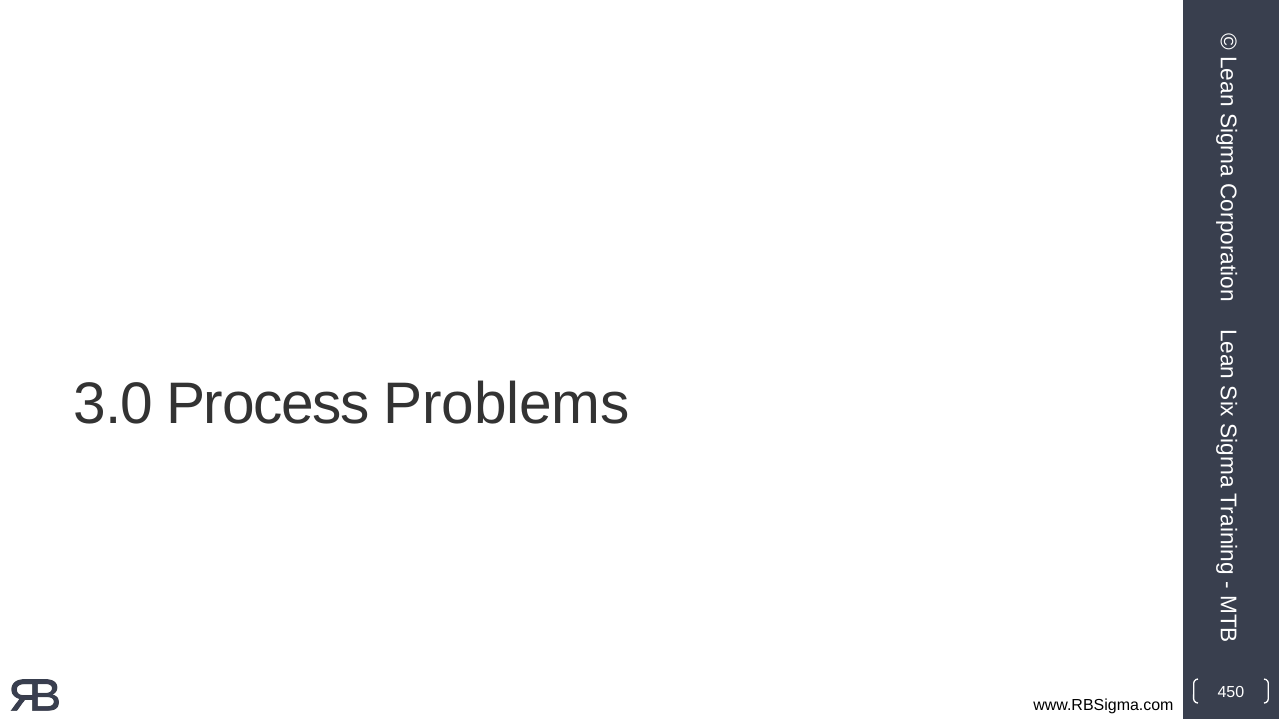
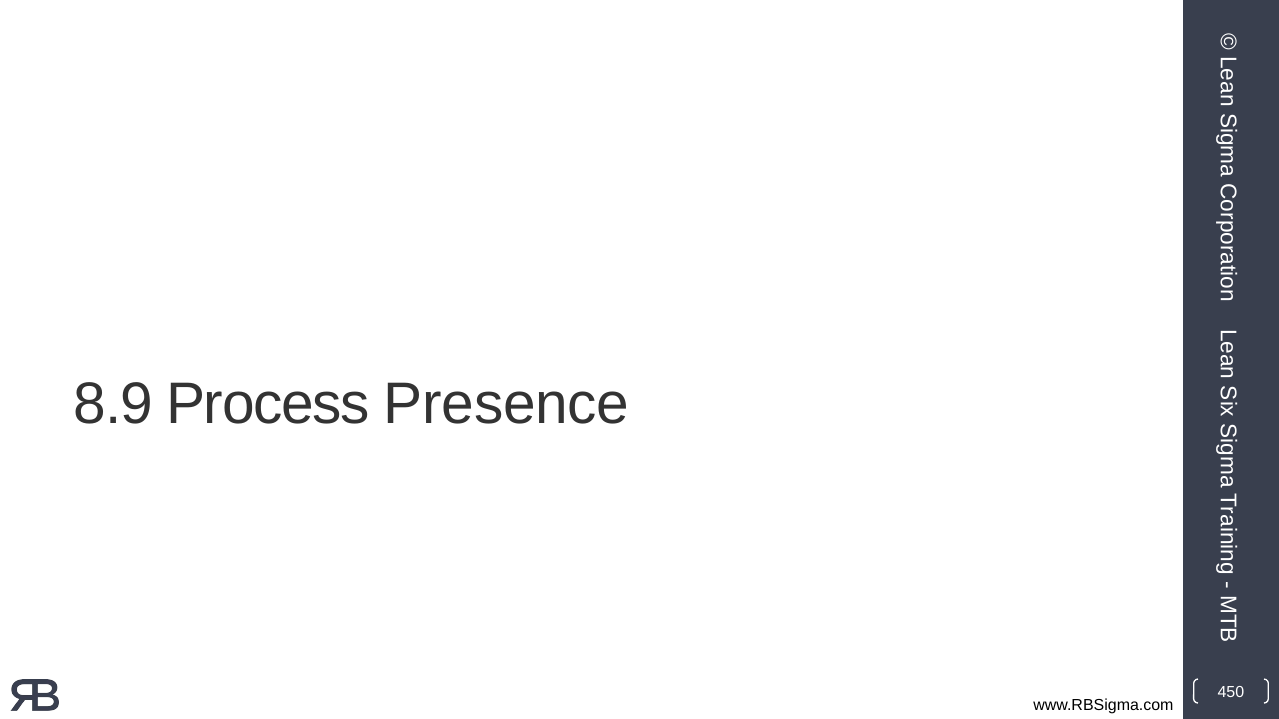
3.0: 3.0 -> 8.9 (113, 404)
Problems: Problems -> Presence (507, 404)
